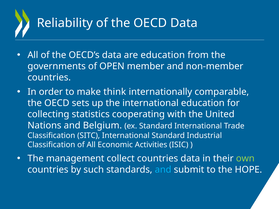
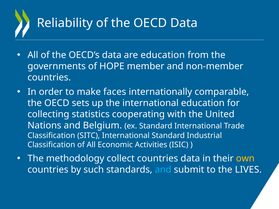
OPEN: OPEN -> HOPE (112, 66)
think: think -> faces (115, 92)
management: management -> methodology (75, 159)
own colour: light green -> yellow (245, 159)
HOPE: HOPE -> LIVES (248, 170)
